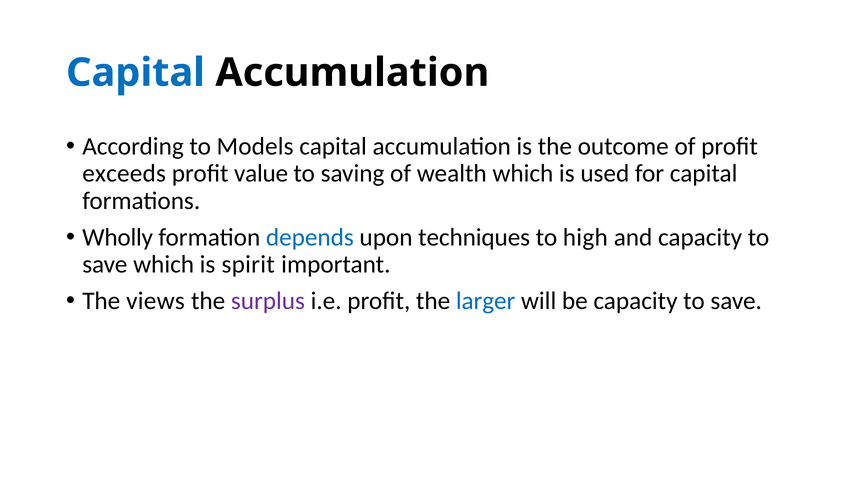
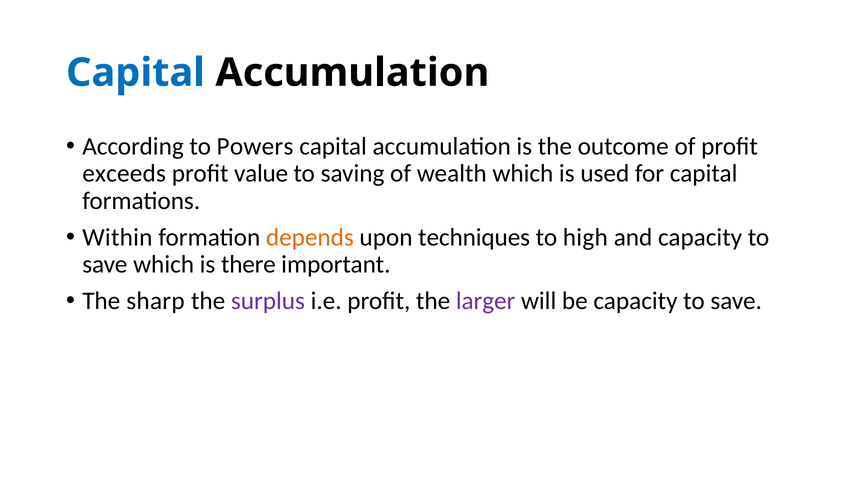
Models: Models -> Powers (255, 146)
Wholly: Wholly -> Within (117, 237)
depends colour: blue -> orange (310, 237)
spirit: spirit -> there (248, 265)
views: views -> sharp (156, 301)
larger colour: blue -> purple (486, 301)
